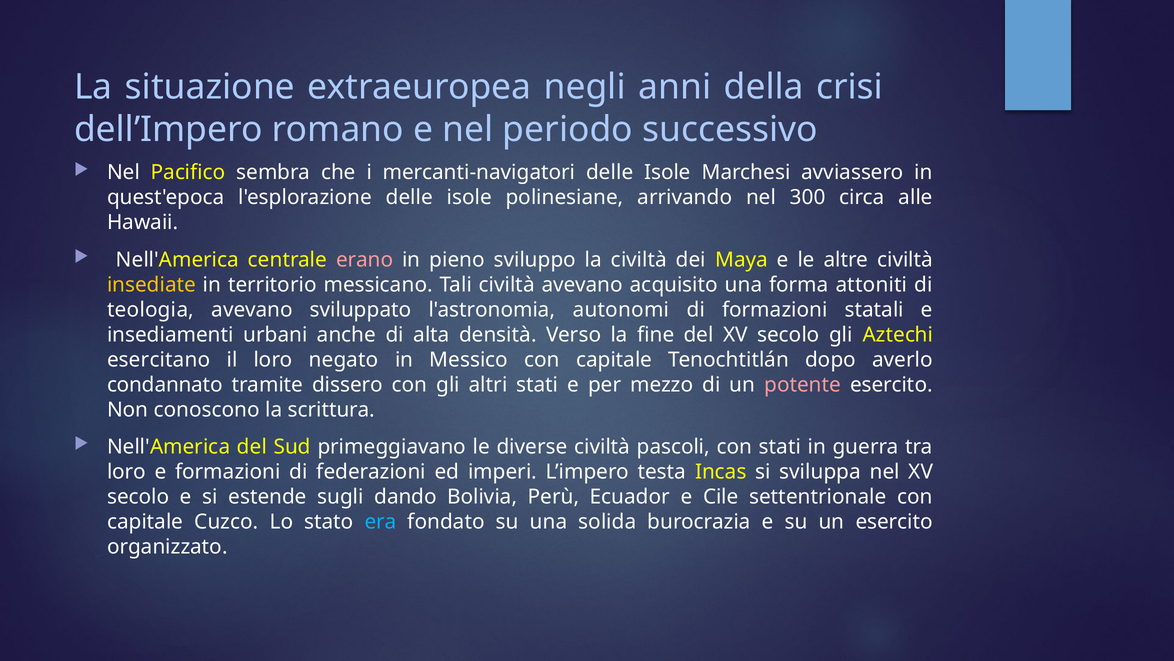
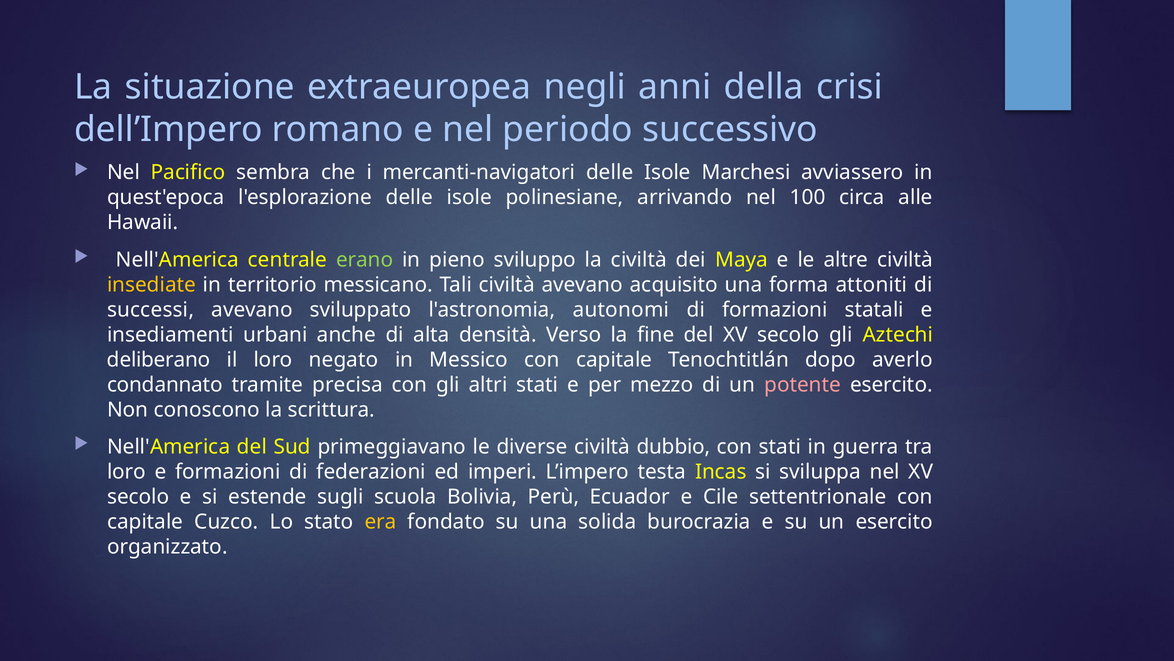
300: 300 -> 100 (808, 197)
erano colour: pink -> light green (365, 260)
teologia: teologia -> successi (151, 309)
esercitano: esercitano -> deliberano (159, 359)
dissero: dissero -> precisa (348, 384)
pascoli: pascoli -> dubbio (673, 446)
dando: dando -> scuola (406, 496)
era colour: light blue -> yellow (381, 521)
